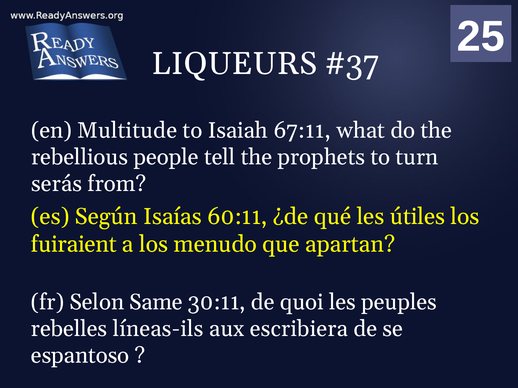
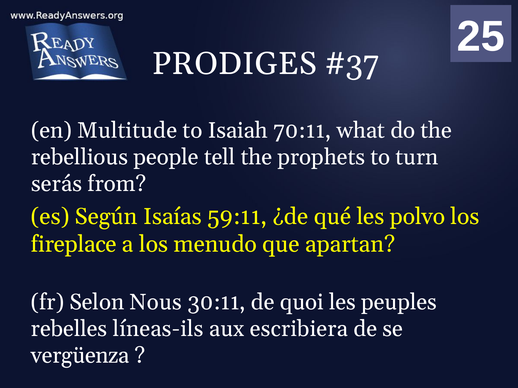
LIQUEURS: LIQUEURS -> PRODIGES (235, 64)
67:11: 67:11 -> 70:11 (302, 131)
60:11: 60:11 -> 59:11 (237, 217)
útiles: útiles -> polvo (418, 217)
fuiraient: fuiraient -> fireplace (74, 245)
Same: Same -> Nous (156, 302)
espantoso: espantoso -> vergüenza (80, 356)
